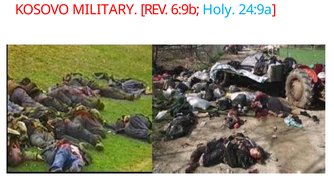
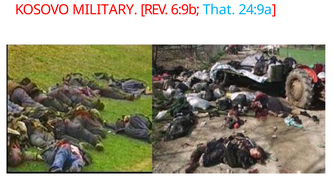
Holy: Holy -> That (219, 10)
